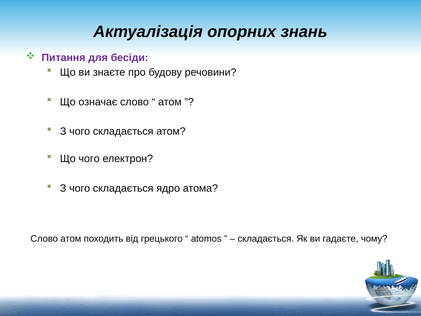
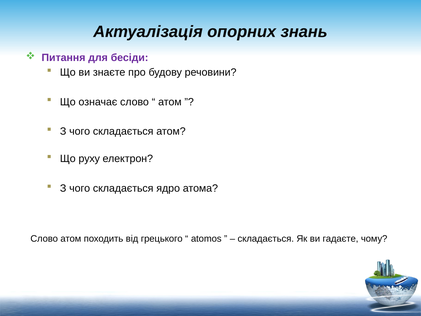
Що чого: чого -> руху (89, 159)
